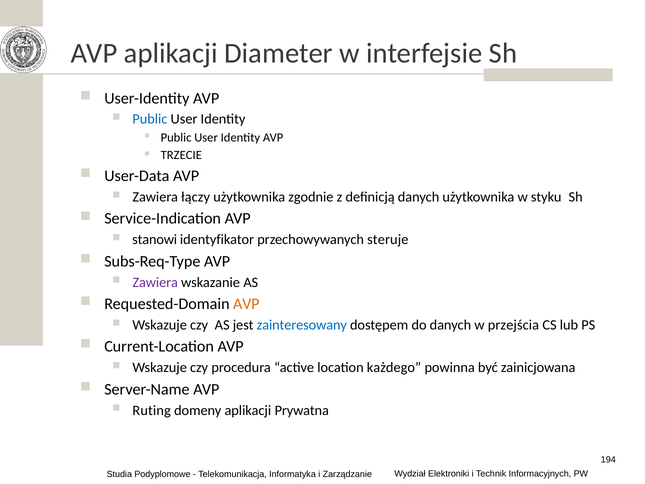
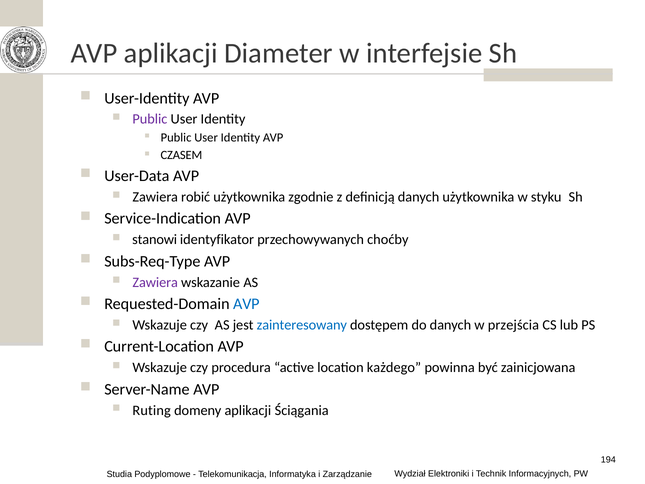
Public colour: blue -> purple (150, 119)
TRZECIE: TRZECIE -> CZASEM (181, 155)
łączy: łączy -> robić (196, 197)
steruje: steruje -> choćby (388, 240)
AVP colour: orange -> blue (246, 304)
Prywatna: Prywatna -> Ściągania (302, 410)
